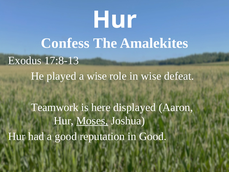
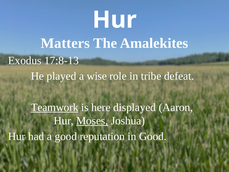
Confess: Confess -> Matters (65, 43)
in wise: wise -> tribe (151, 76)
Teamwork underline: none -> present (55, 107)
